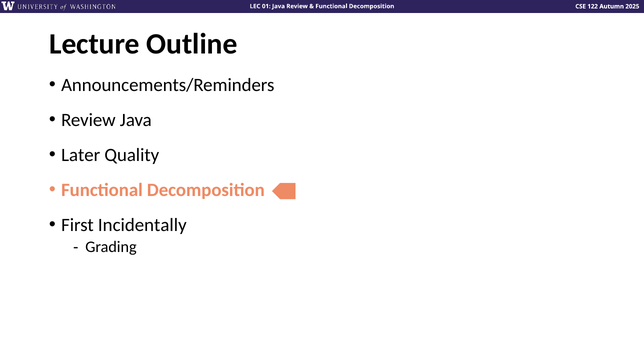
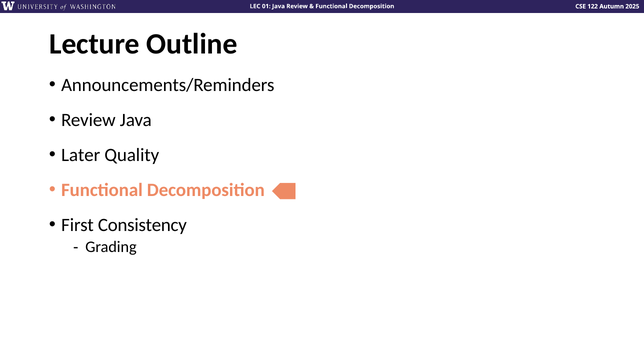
Incidentally: Incidentally -> Consistency (142, 225)
